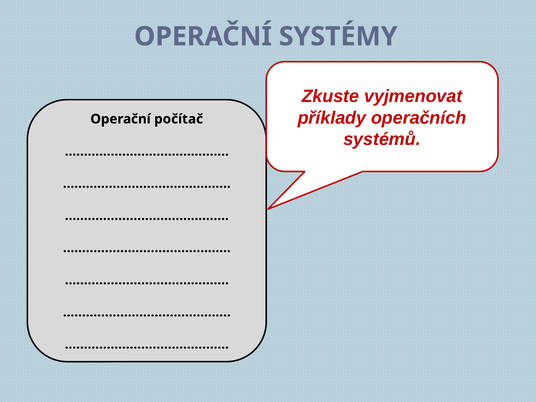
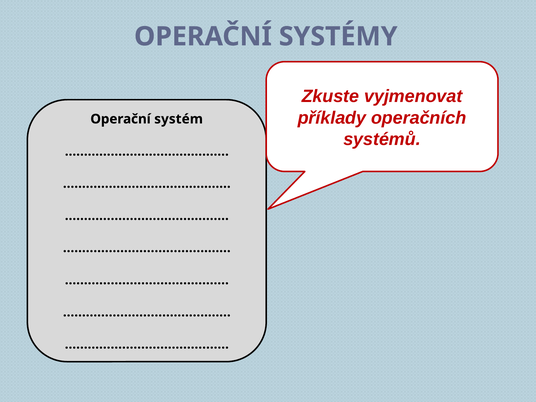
počítač: počítač -> systém (179, 119)
